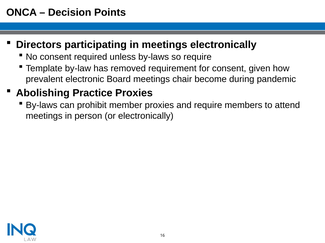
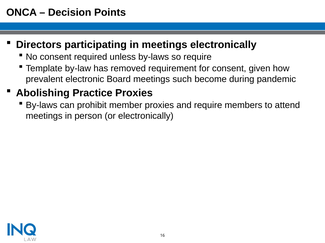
chair: chair -> such (182, 79)
